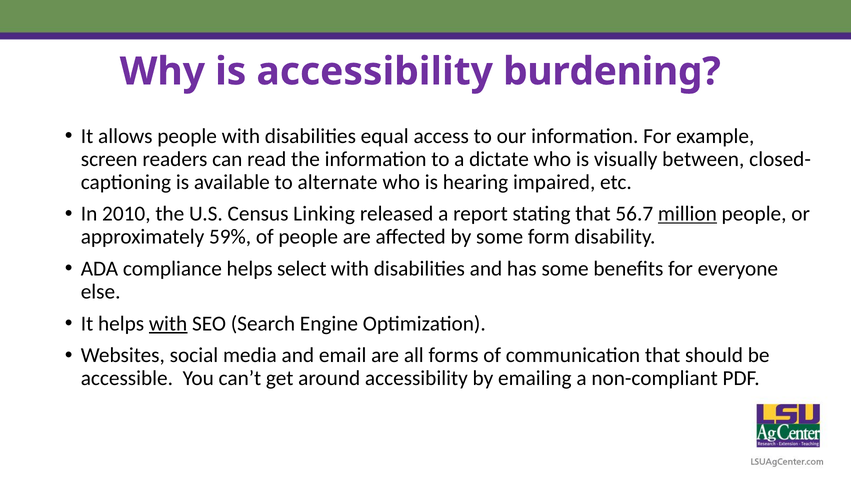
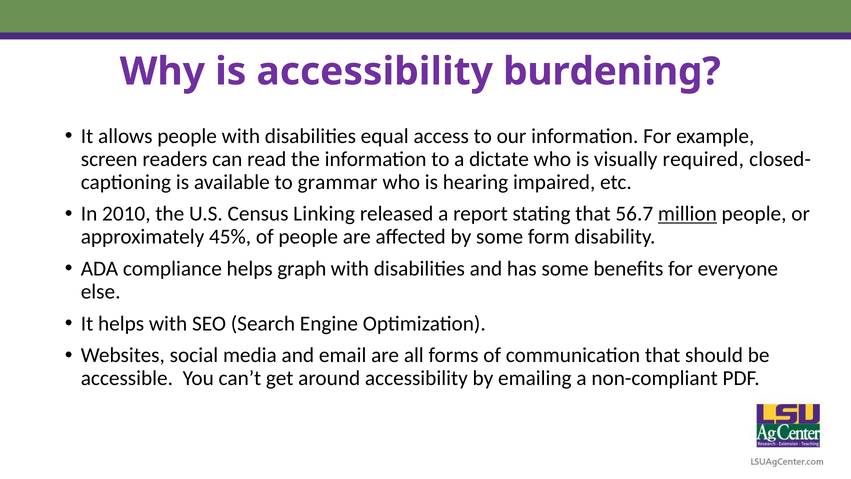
between: between -> required (703, 159)
alternate: alternate -> grammar (338, 182)
59%: 59% -> 45% (230, 237)
select: select -> graph (302, 269)
with underline: present -> none (168, 323)
